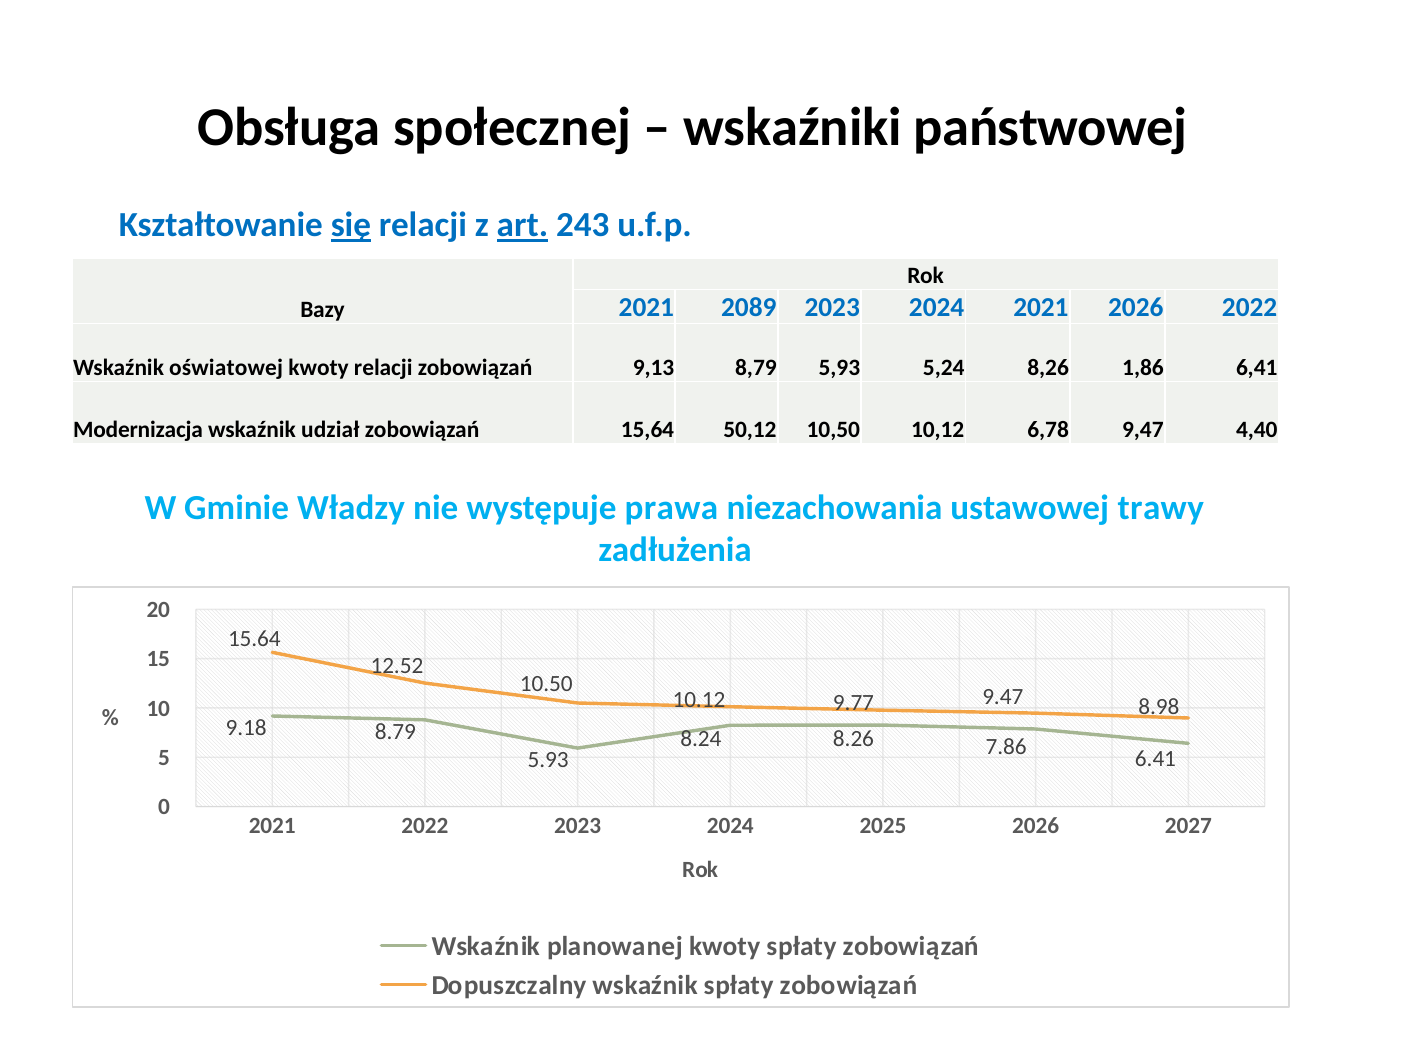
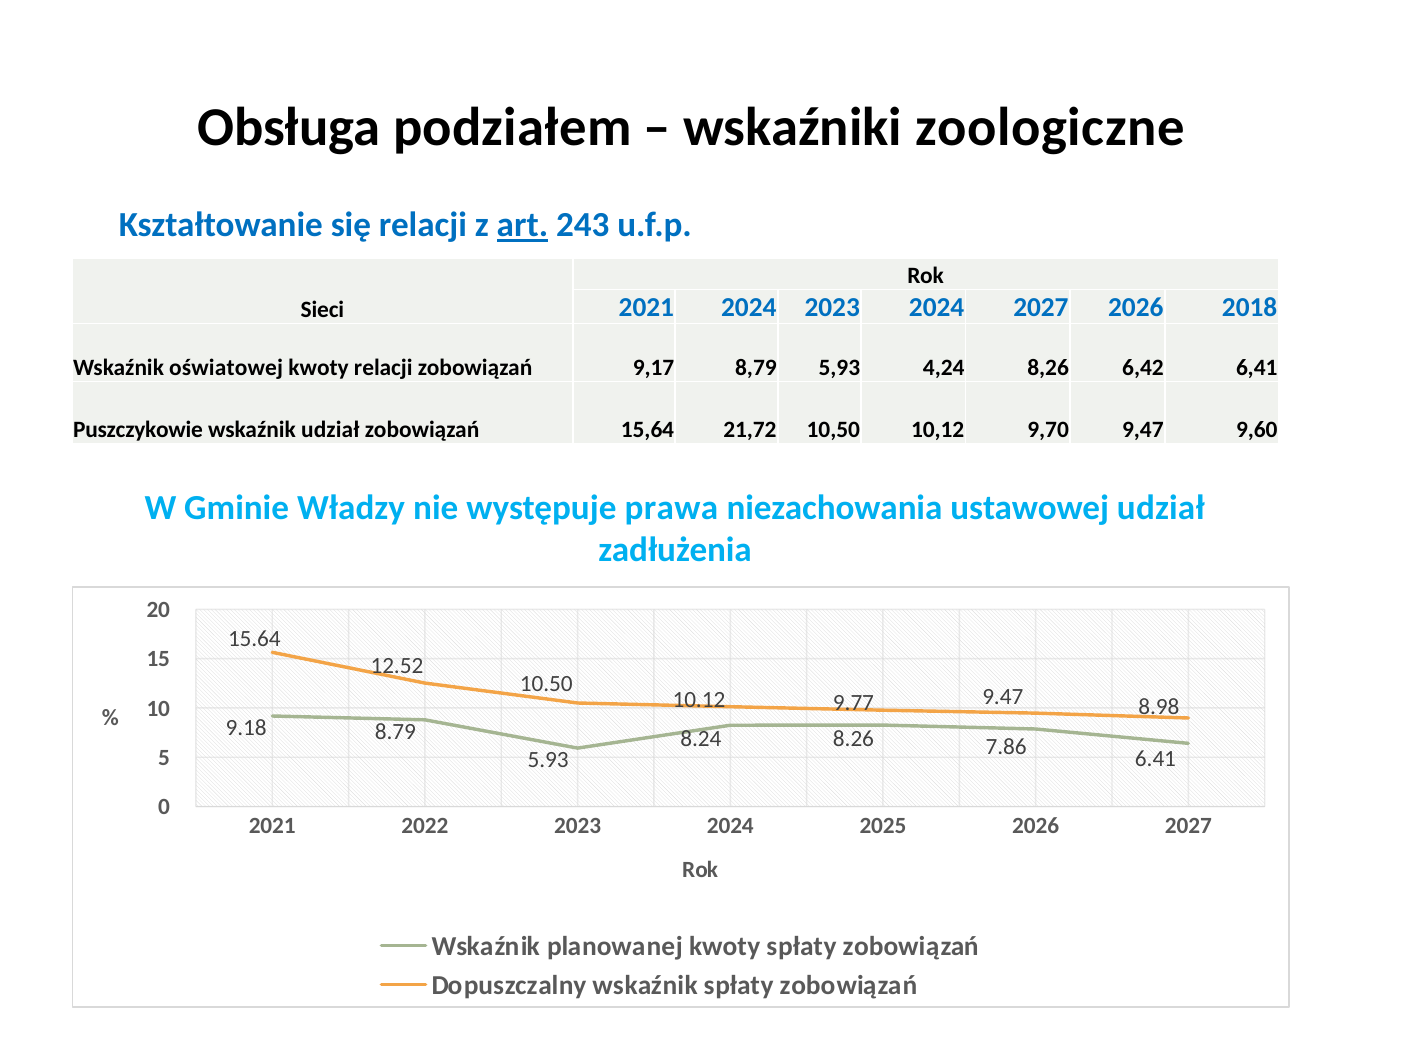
społecznej: społecznej -> podziałem (512, 128)
państwowej: państwowej -> zoologiczne (1050, 128)
się underline: present -> none (351, 225)
2021 2089: 2089 -> 2024 (749, 308)
2024 2021: 2021 -> 2027 (1041, 308)
2026 2022: 2022 -> 2018 (1250, 308)
Bazy: Bazy -> Sieci (322, 310)
9,13: 9,13 -> 9,17 (654, 368)
5,24: 5,24 -> 4,24 (944, 368)
1,86: 1,86 -> 6,42 (1143, 368)
Modernizacja: Modernizacja -> Puszczykowie (138, 430)
50,12: 50,12 -> 21,72 (750, 430)
6,78: 6,78 -> 9,70 (1048, 430)
4,40: 4,40 -> 9,60 (1257, 430)
ustawowej trawy: trawy -> udział (1161, 508)
